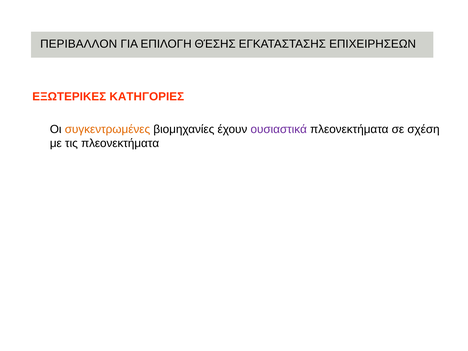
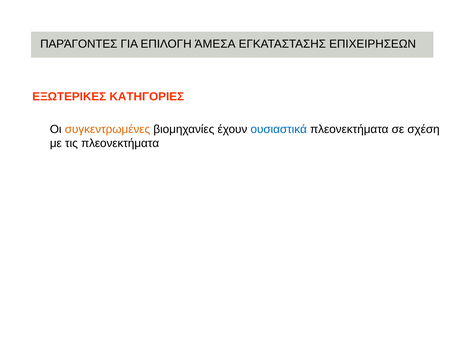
ΠΕΡΙΒΑΛΛΟΝ: ΠΕΡΙΒΑΛΛΟΝ -> ΠΑΡΆΓΟΝΤΕΣ (79, 44)
ΘΈΣΗΣ: ΘΈΣΗΣ -> ΆΜΕΣΑ (215, 44)
ουσιαστικά colour: purple -> blue (279, 129)
